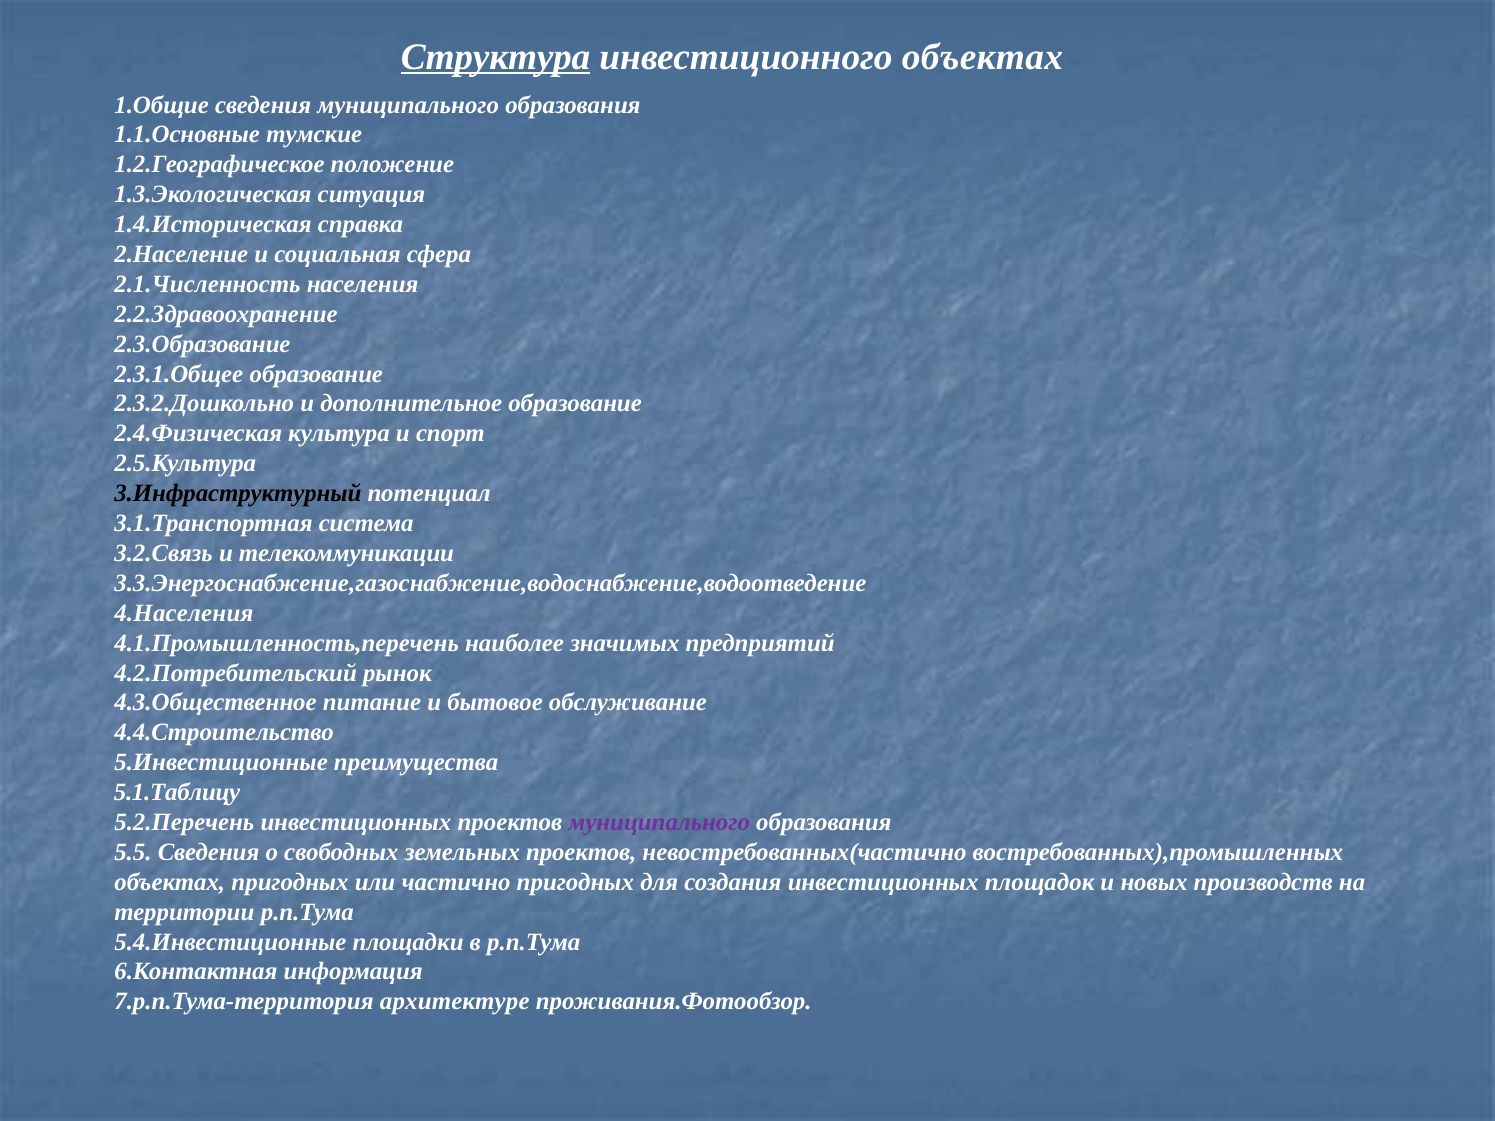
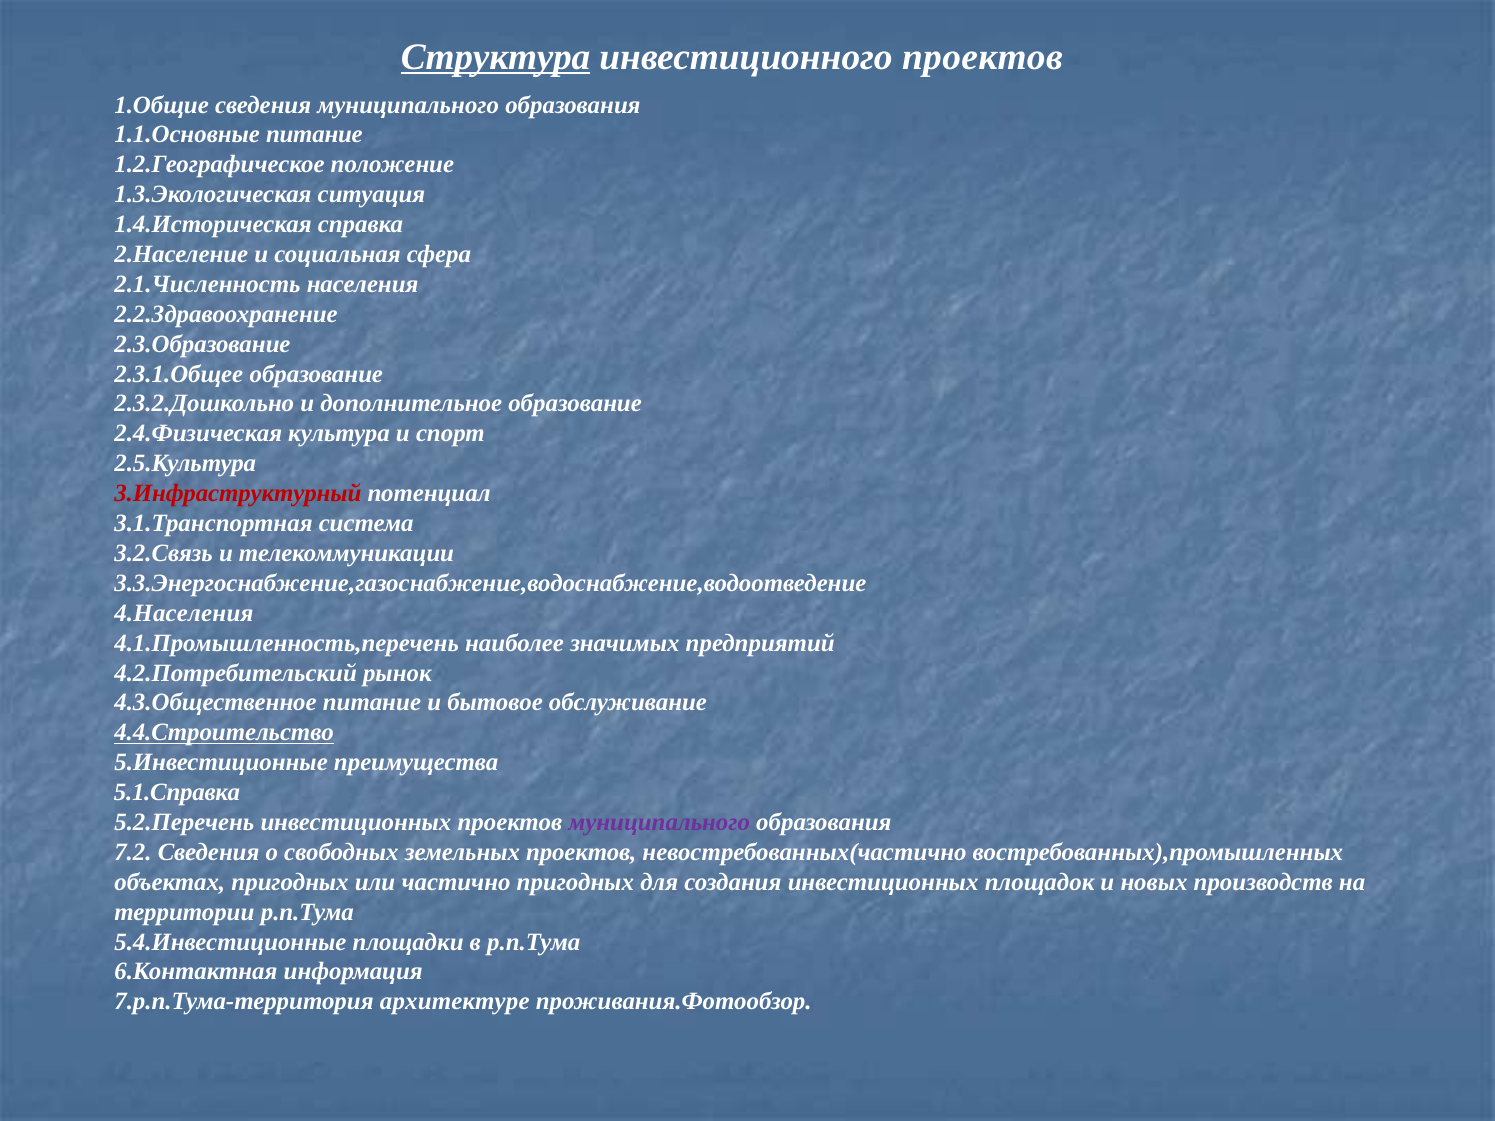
инвестиционного объектах: объектах -> проектов (982, 57)
1.1.Основные тумские: тумские -> питание (314, 135)
3.Инфраструктурный colour: black -> red (238, 494)
4.4.Строительство underline: none -> present (224, 733)
5.1.Таблицу: 5.1.Таблицу -> 5.1.Справка (177, 793)
5.5: 5.5 -> 7.2 (133, 852)
